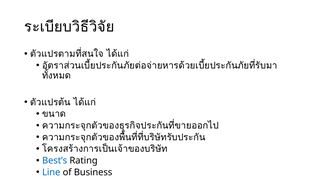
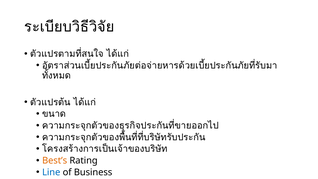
Best’s colour: blue -> orange (55, 160)
